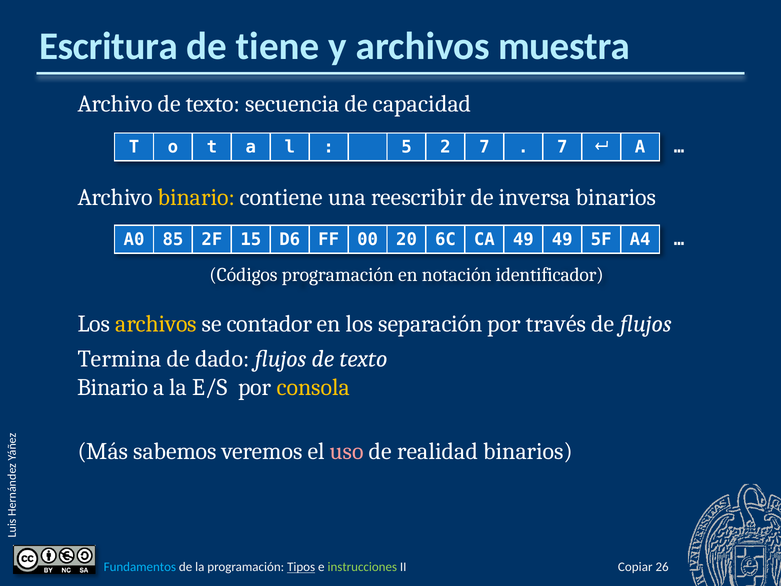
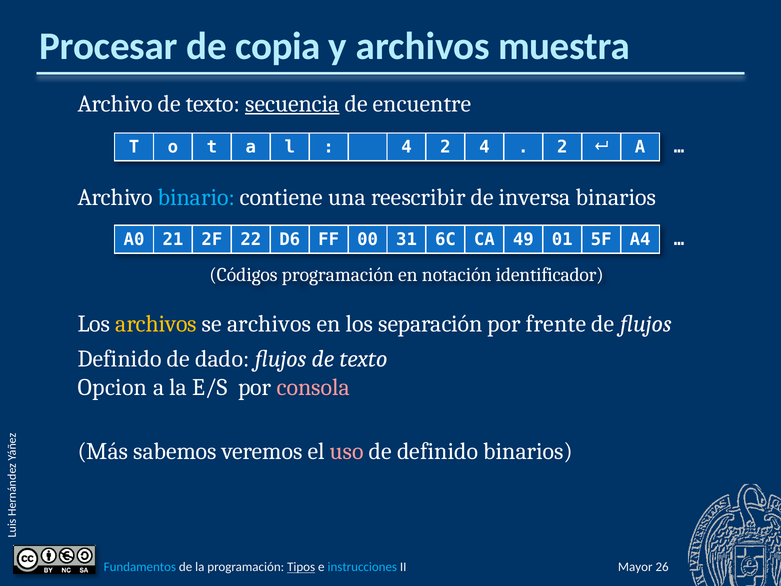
Escritura: Escritura -> Procesar (108, 46)
tiene: tiene -> copia (278, 46)
secuencia underline: none -> present (292, 104)
capacidad: capacidad -> encuentre (422, 104)
5: 5 -> 4 (407, 147)
2 7: 7 -> 4 (484, 147)
7: 7 -> 2 (562, 147)
binario colour: yellow -> light blue (196, 197)
85: 85 -> 21 (173, 239)
15: 15 -> 22 (251, 239)
20: 20 -> 31 (407, 239)
49 49: 49 -> 01 (562, 239)
se contador: contador -> archivos (269, 324)
través: través -> frente (556, 324)
Termina: Termina -> Definido (120, 359)
Binario: Binario -> Opcion (113, 387)
consola colour: yellow -> pink (313, 387)
de realidad: realidad -> definido (438, 451)
instrucciones colour: light green -> light blue (362, 567)
Copiar: Copiar -> Mayor (635, 567)
